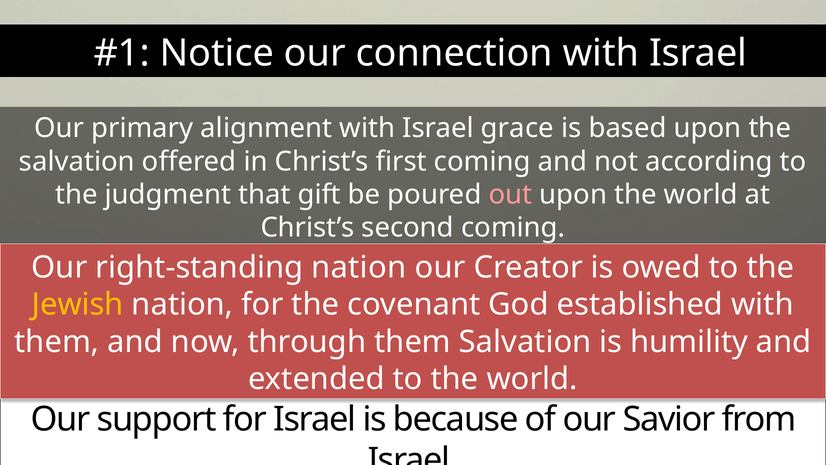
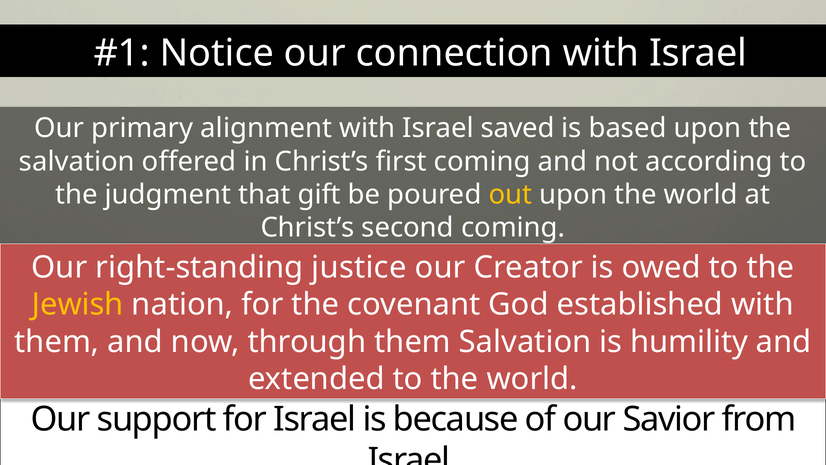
grace: grace -> saved (518, 128)
out colour: pink -> yellow (510, 194)
right-standing nation: nation -> justice (359, 267)
